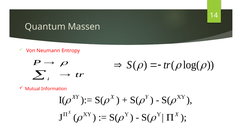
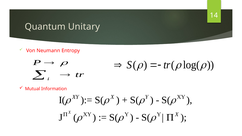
Massen: Massen -> Unitary (84, 27)
